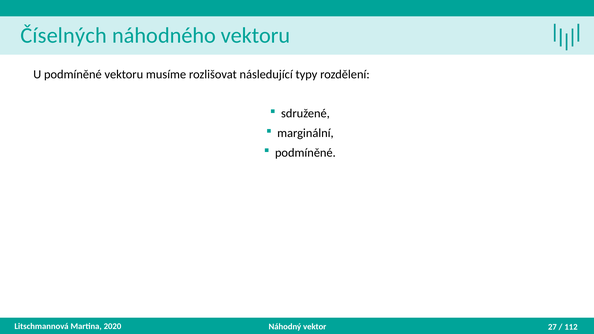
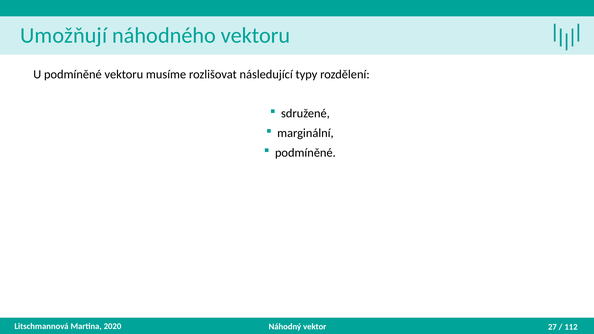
Číselných: Číselných -> Umožňují (64, 35)
